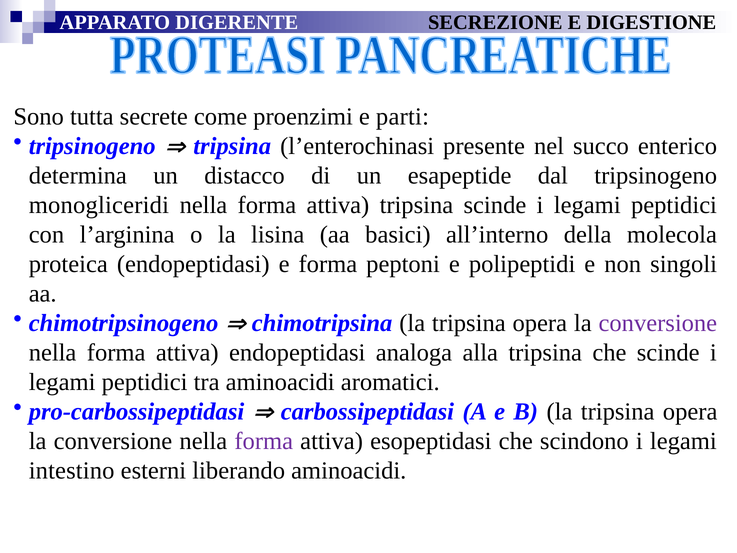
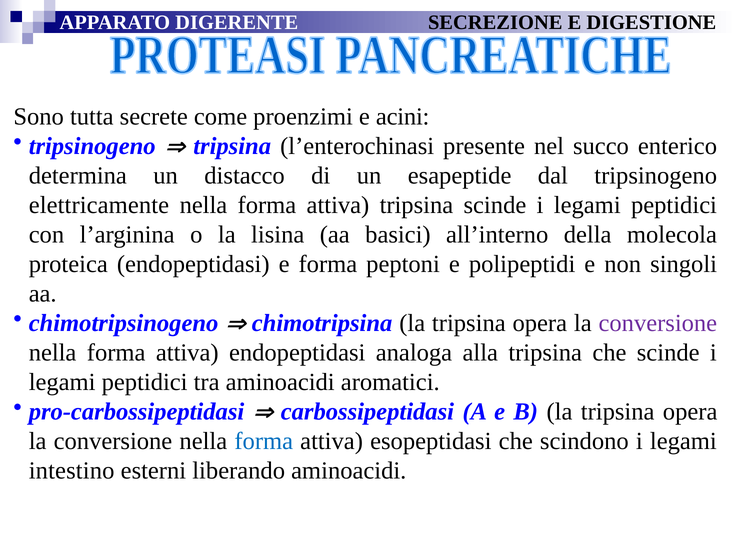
parti: parti -> acini (403, 117)
monogliceridi: monogliceridi -> elettricamente (99, 205)
forma colour: purple -> blue (264, 441)
